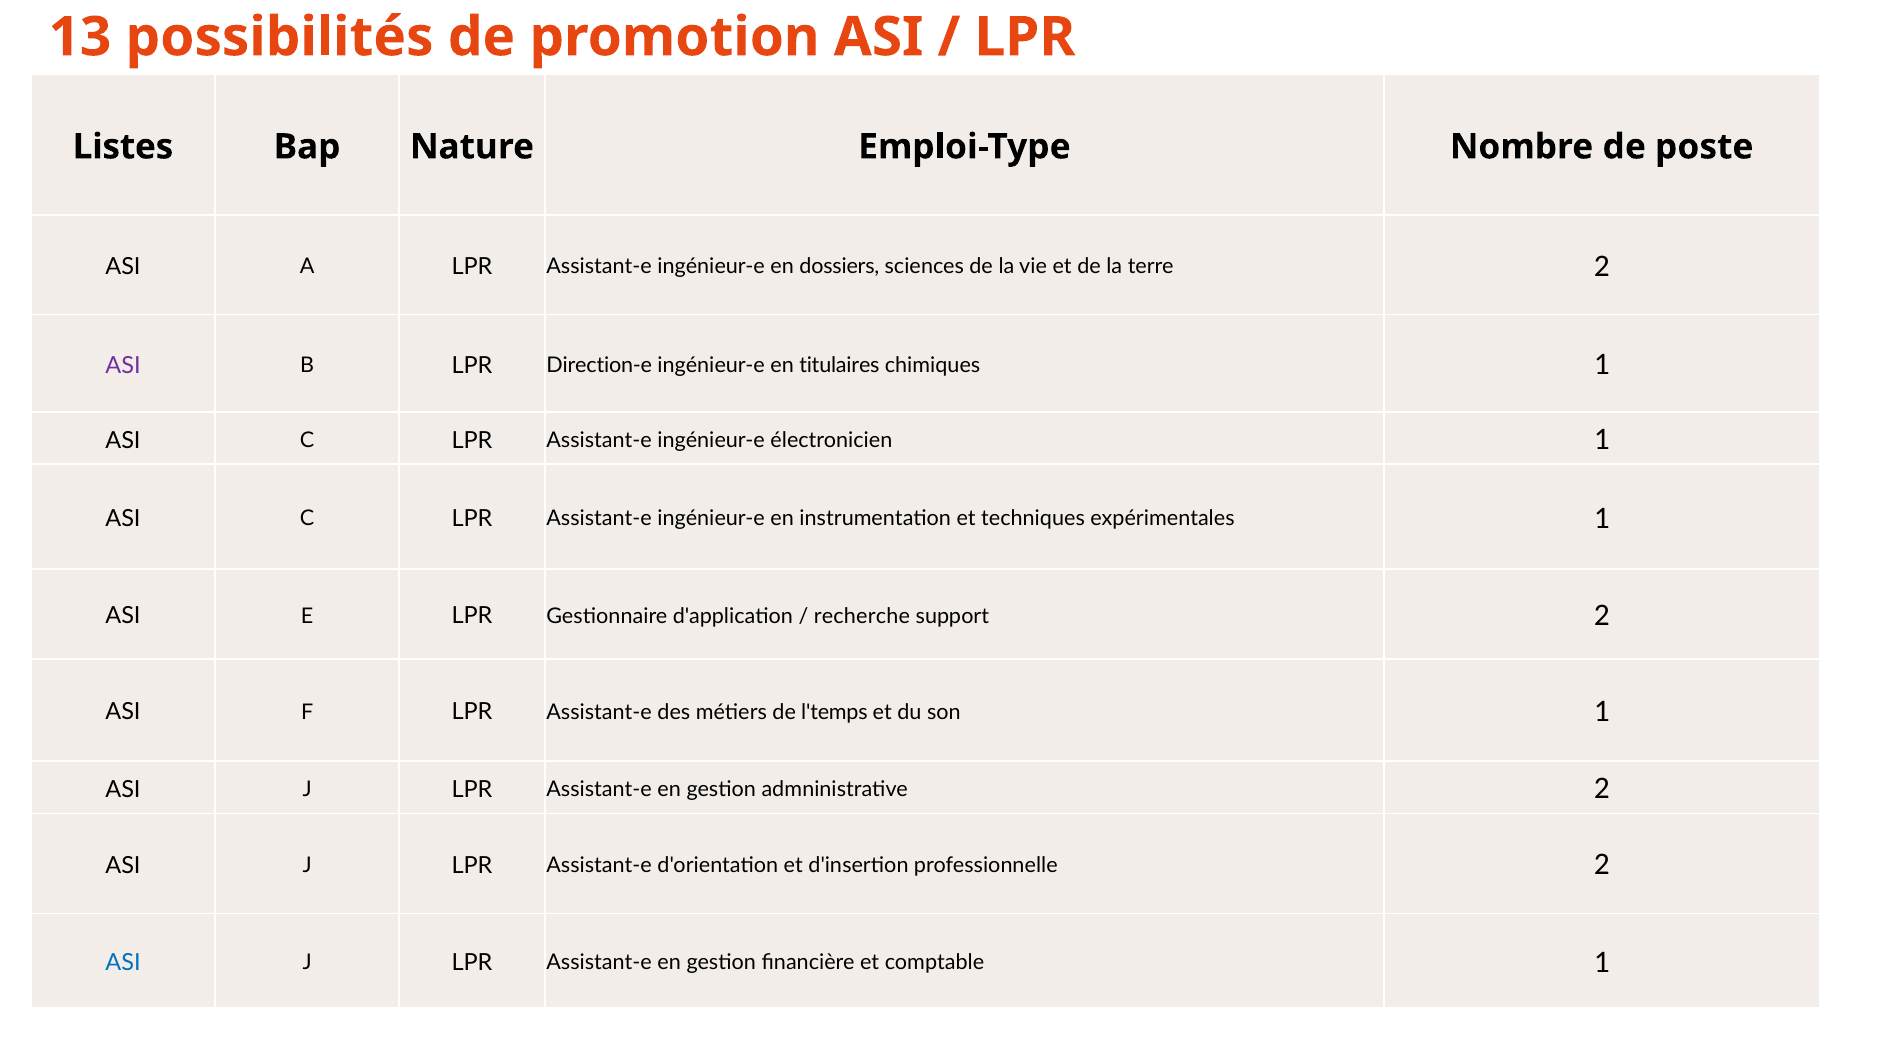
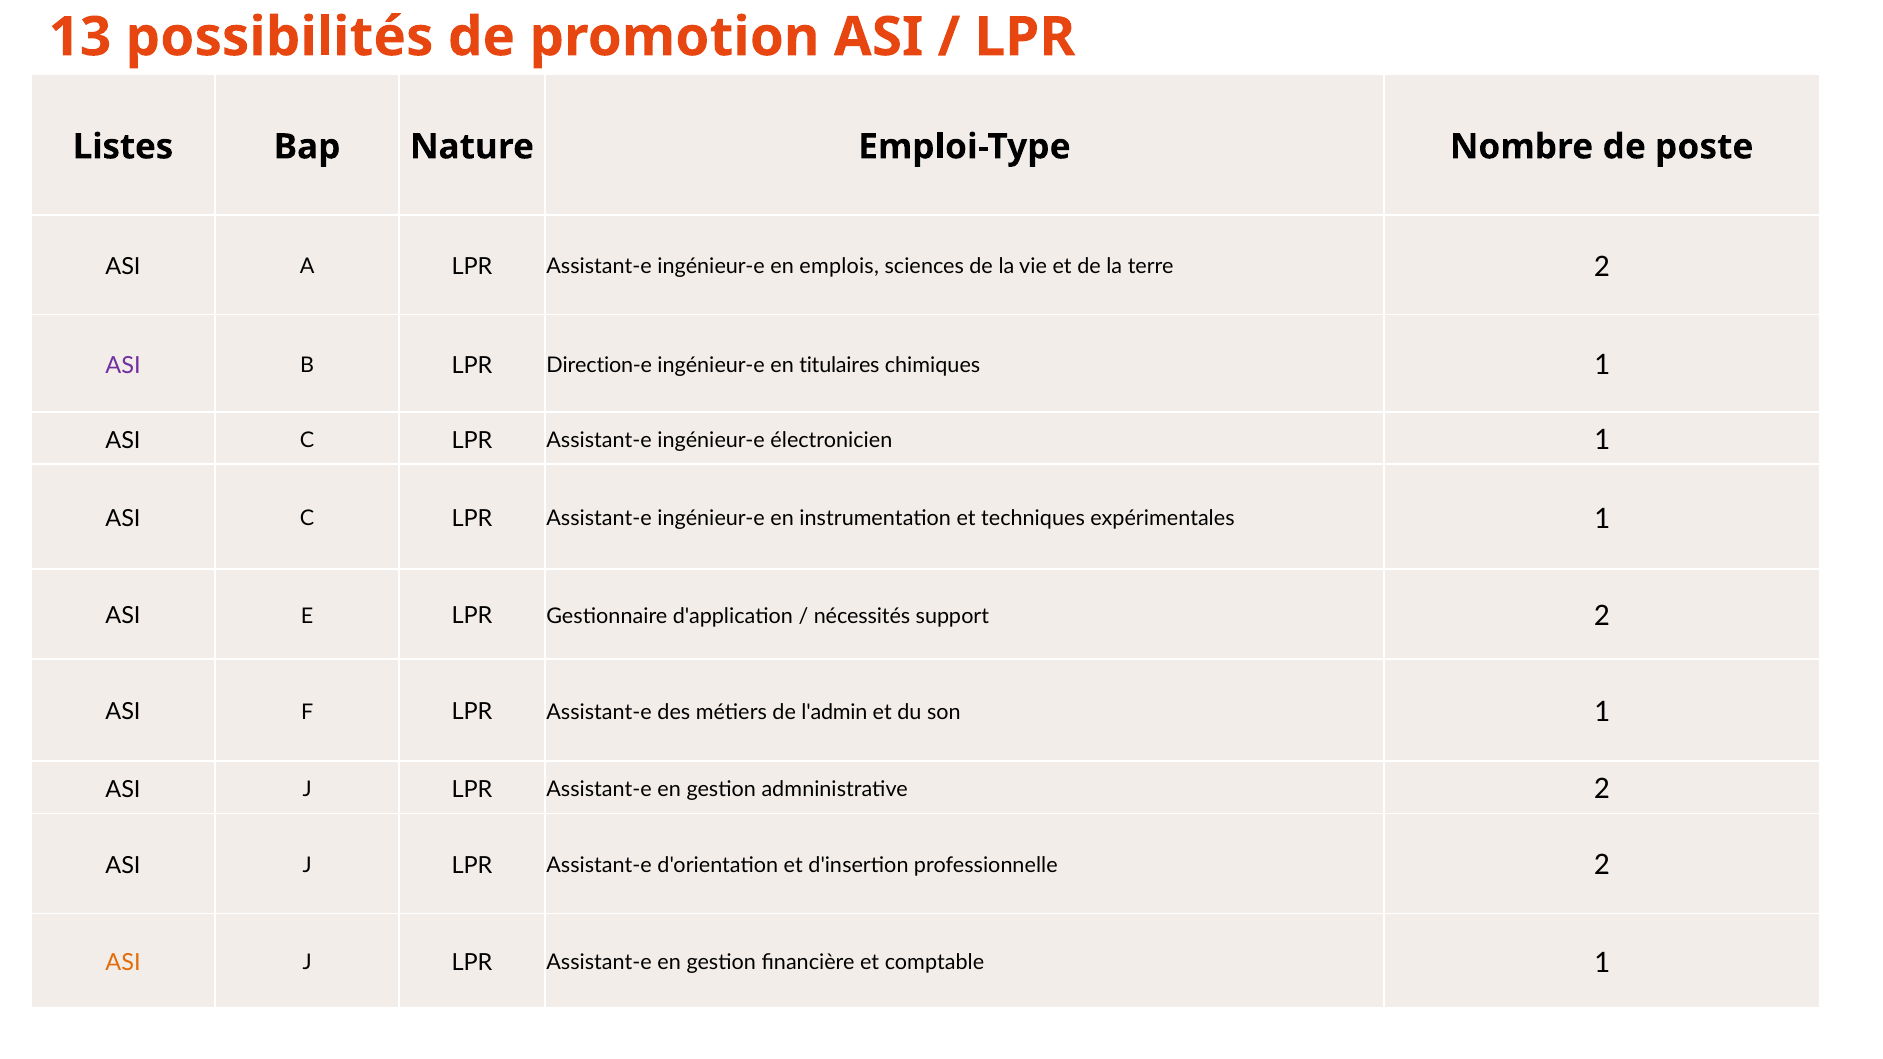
dossiers: dossiers -> emplois (839, 267)
recherche: recherche -> nécessités (862, 616)
l'temps: l'temps -> l'admin (834, 712)
ASI colour: blue -> orange (123, 963)
